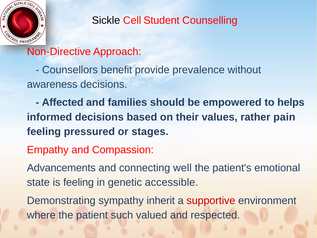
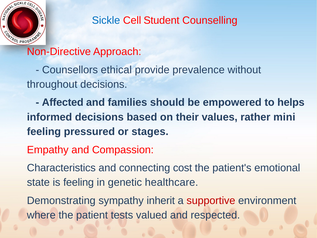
Sickle colour: black -> blue (106, 20)
benefit: benefit -> ethical (116, 70)
awareness: awareness -> throughout (52, 84)
pain: pain -> mini (284, 117)
Advancements: Advancements -> Characteristics (61, 168)
well: well -> cost (183, 168)
accessible: accessible -> healthcare (172, 182)
such: such -> tests (122, 215)
